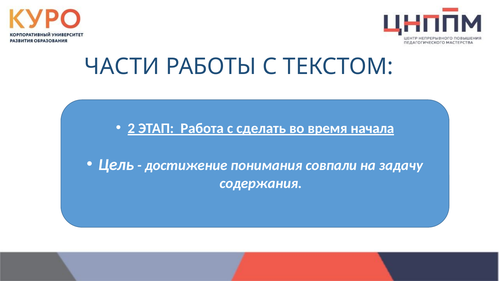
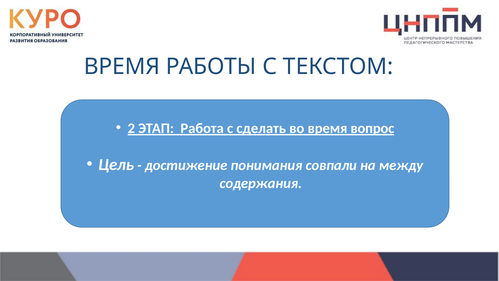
ЧАСТИ: ЧАСТИ -> ВРЕМЯ (122, 66)
начала: начала -> вопрос (372, 128)
задачу: задачу -> между (401, 165)
